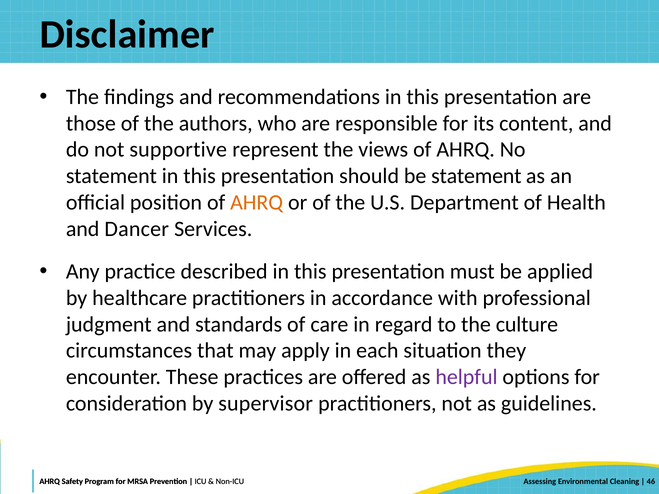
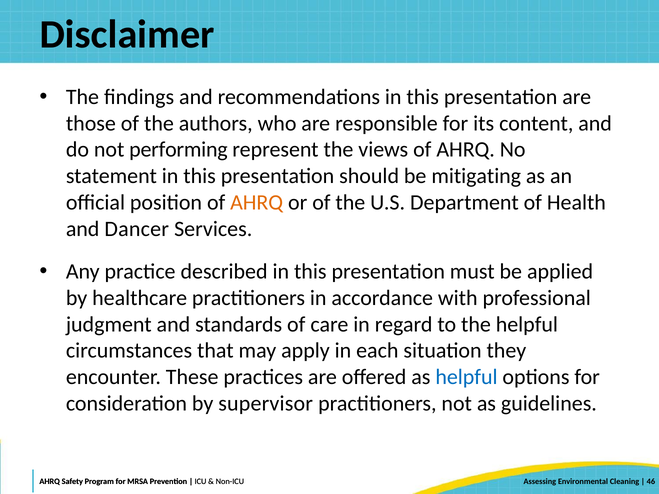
supportive: supportive -> performing (178, 150)
be statement: statement -> mitigating (476, 176)
the culture: culture -> helpful (527, 324)
helpful colour: purple -> blue (466, 377)
